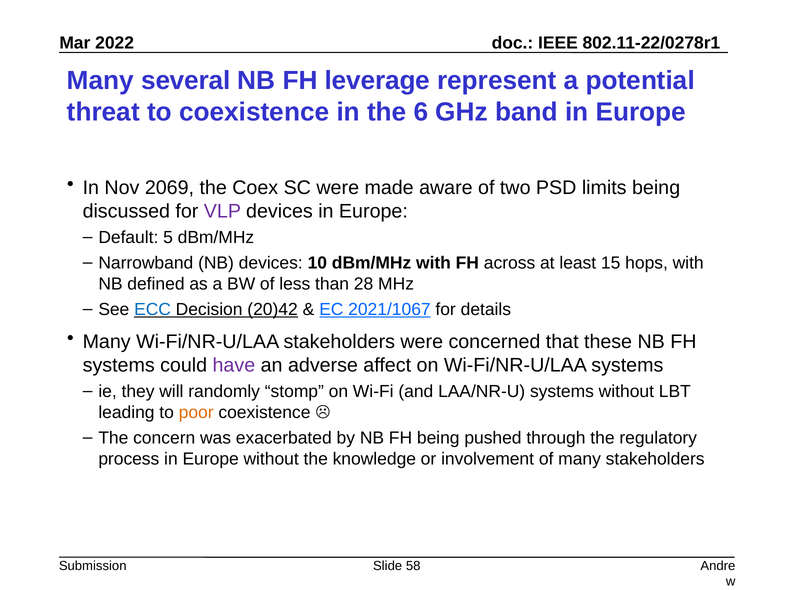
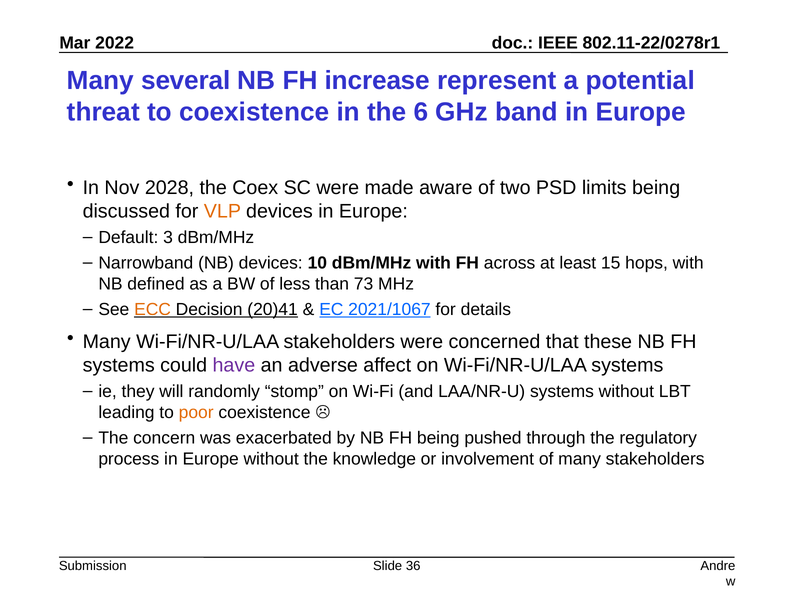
leverage: leverage -> increase (377, 81)
2069: 2069 -> 2028 (169, 188)
VLP colour: purple -> orange (222, 211)
5: 5 -> 3 (168, 238)
28: 28 -> 73 (364, 284)
ECC colour: blue -> orange (153, 309)
20)42: 20)42 -> 20)41 (273, 309)
58: 58 -> 36 (413, 566)
